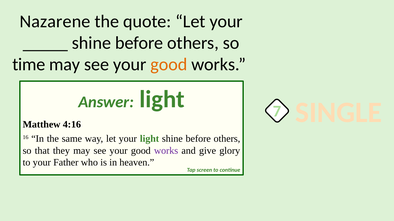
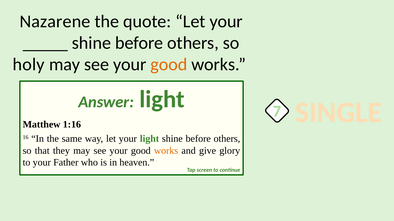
time: time -> holy (29, 65)
4:16: 4:16 -> 1:16 (72, 125)
works colour: purple -> orange (166, 151)
